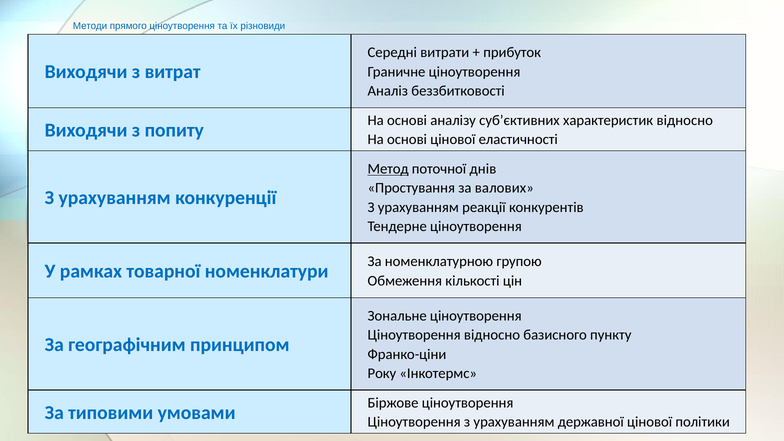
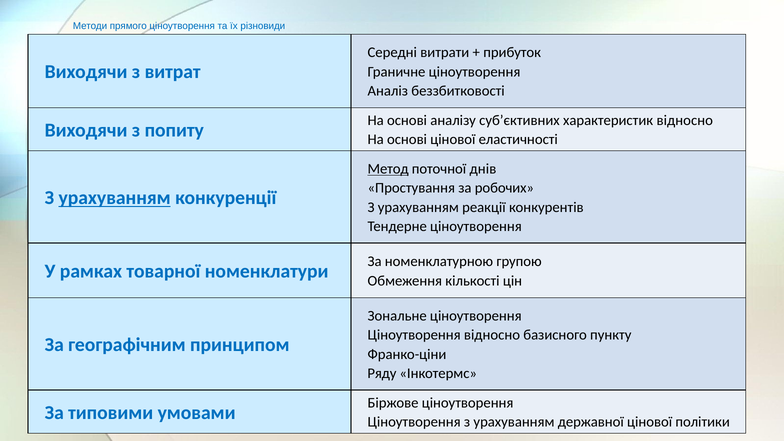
валових: валових -> робочих (504, 188)
урахуванням underline: none -> present (115, 198)
Року: Року -> Ряду (382, 373)
